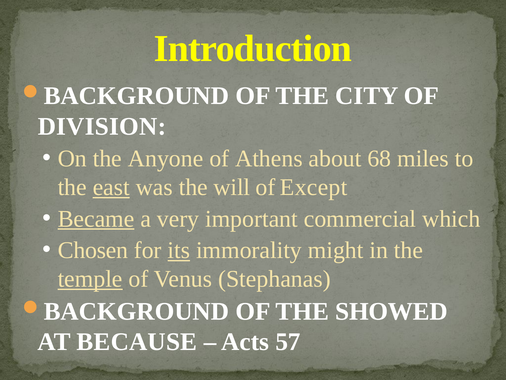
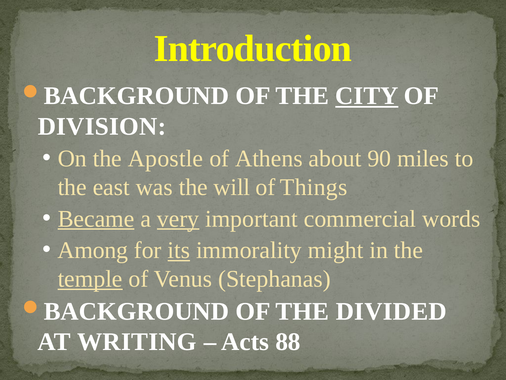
CITY underline: none -> present (367, 96)
Anyone: Anyone -> Apostle (166, 158)
68: 68 -> 90 (379, 158)
east underline: present -> none (111, 187)
Except: Except -> Things (314, 187)
very underline: none -> present (178, 219)
which: which -> words (451, 219)
Chosen: Chosen -> Among (93, 250)
SHOWED: SHOWED -> DIVIDED (391, 311)
BECAUSE: BECAUSE -> WRITING (137, 341)
57: 57 -> 88 (288, 341)
